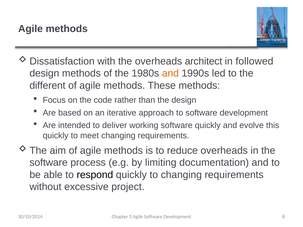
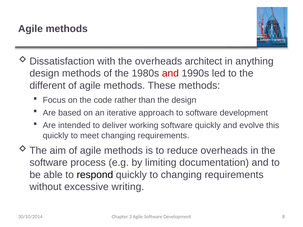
followed: followed -> anything (254, 61)
and colour: orange -> red (170, 73)
project: project -> writing (128, 187)
